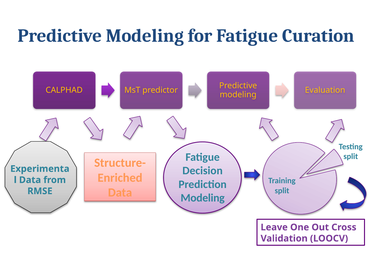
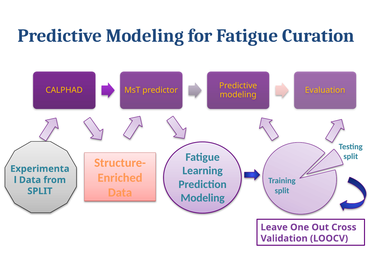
Decision: Decision -> Learning (203, 171)
RMSE: RMSE -> SPLIT (40, 191)
